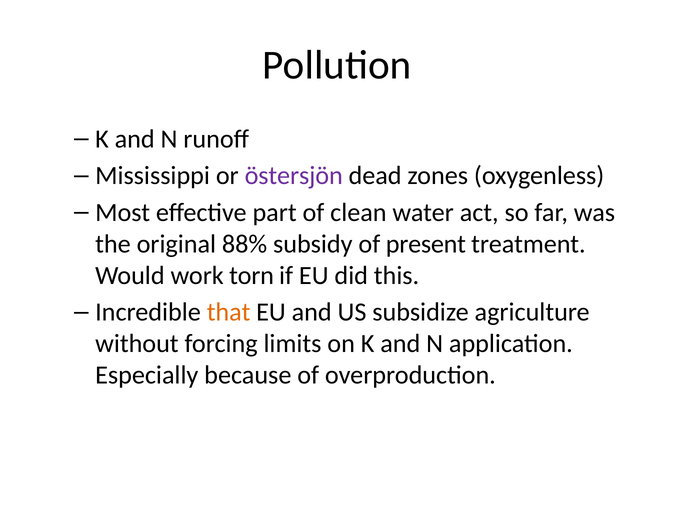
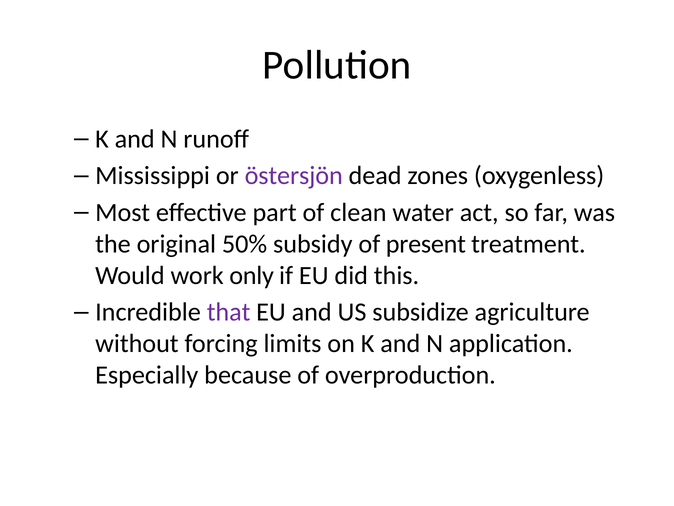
88%: 88% -> 50% (245, 244)
torn: torn -> only (252, 275)
that colour: orange -> purple (229, 312)
